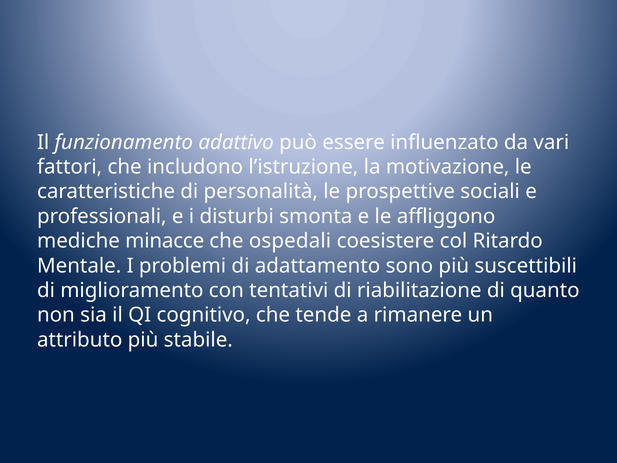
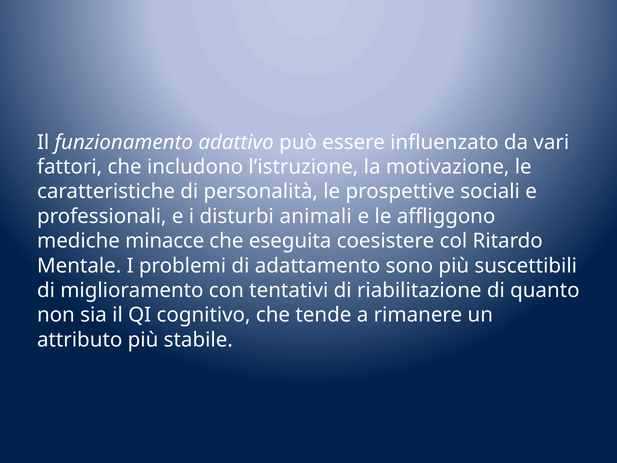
smonta: smonta -> animali (316, 216)
ospedali: ospedali -> eseguita (290, 241)
